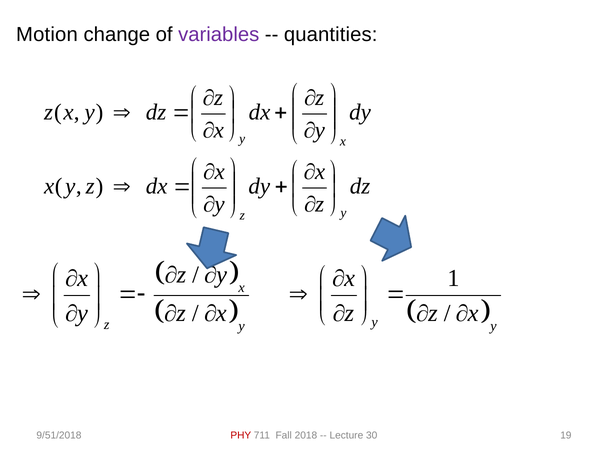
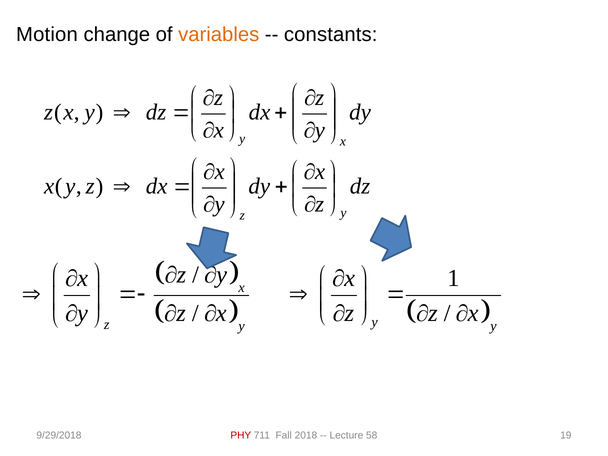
variables colour: purple -> orange (219, 35)
quantities: quantities -> constants (331, 35)
9/51/2018: 9/51/2018 -> 9/29/2018 (59, 435)
30: 30 -> 58 (372, 435)
